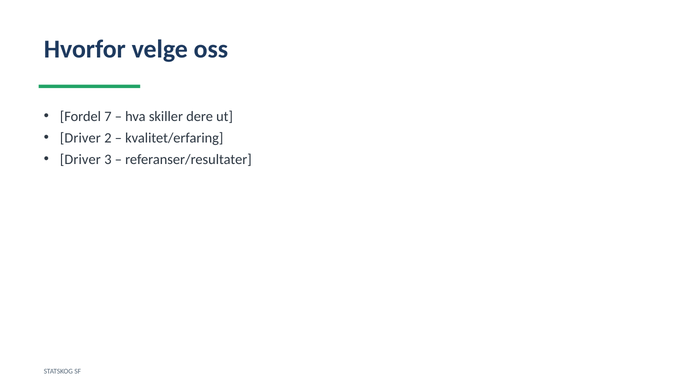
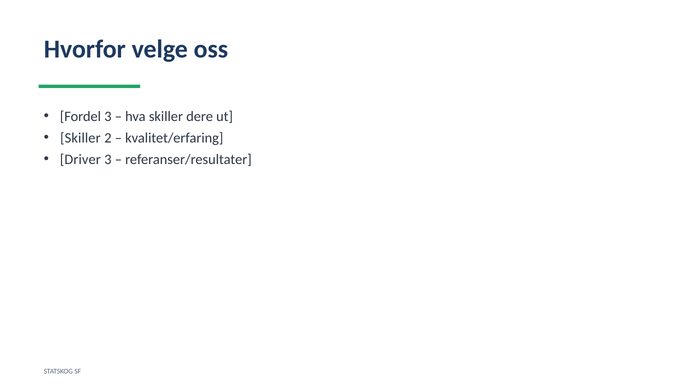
Fordel 7: 7 -> 3 (108, 117)
Driver: Driver -> Skiller (80, 138)
